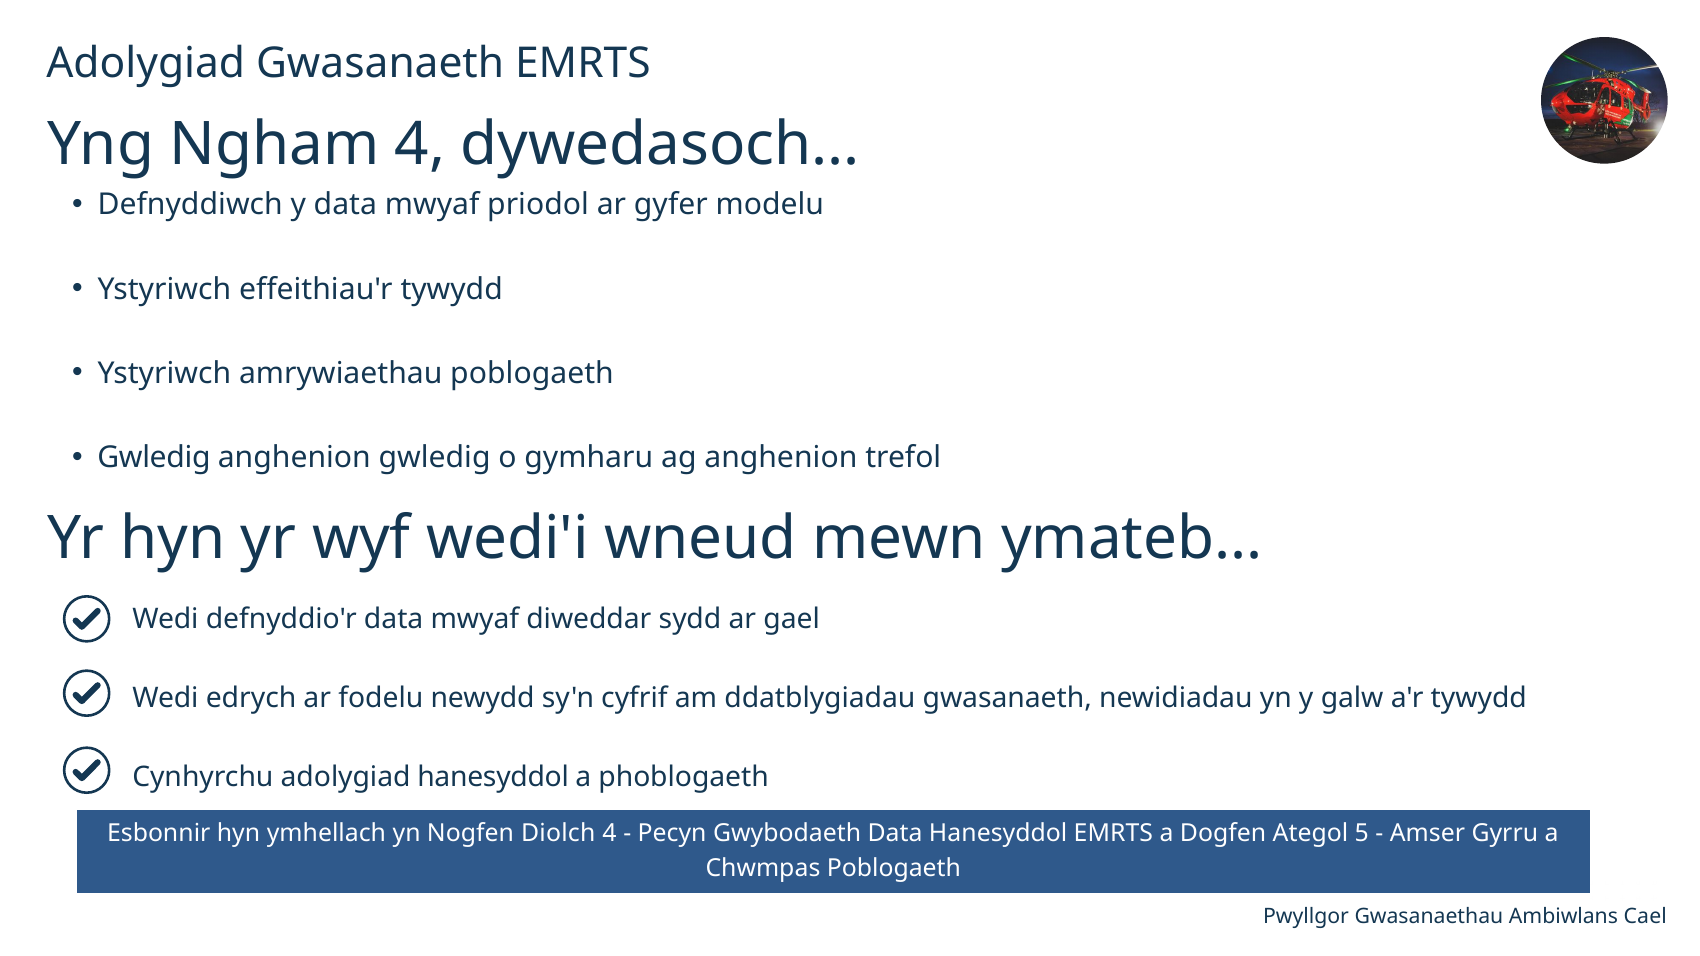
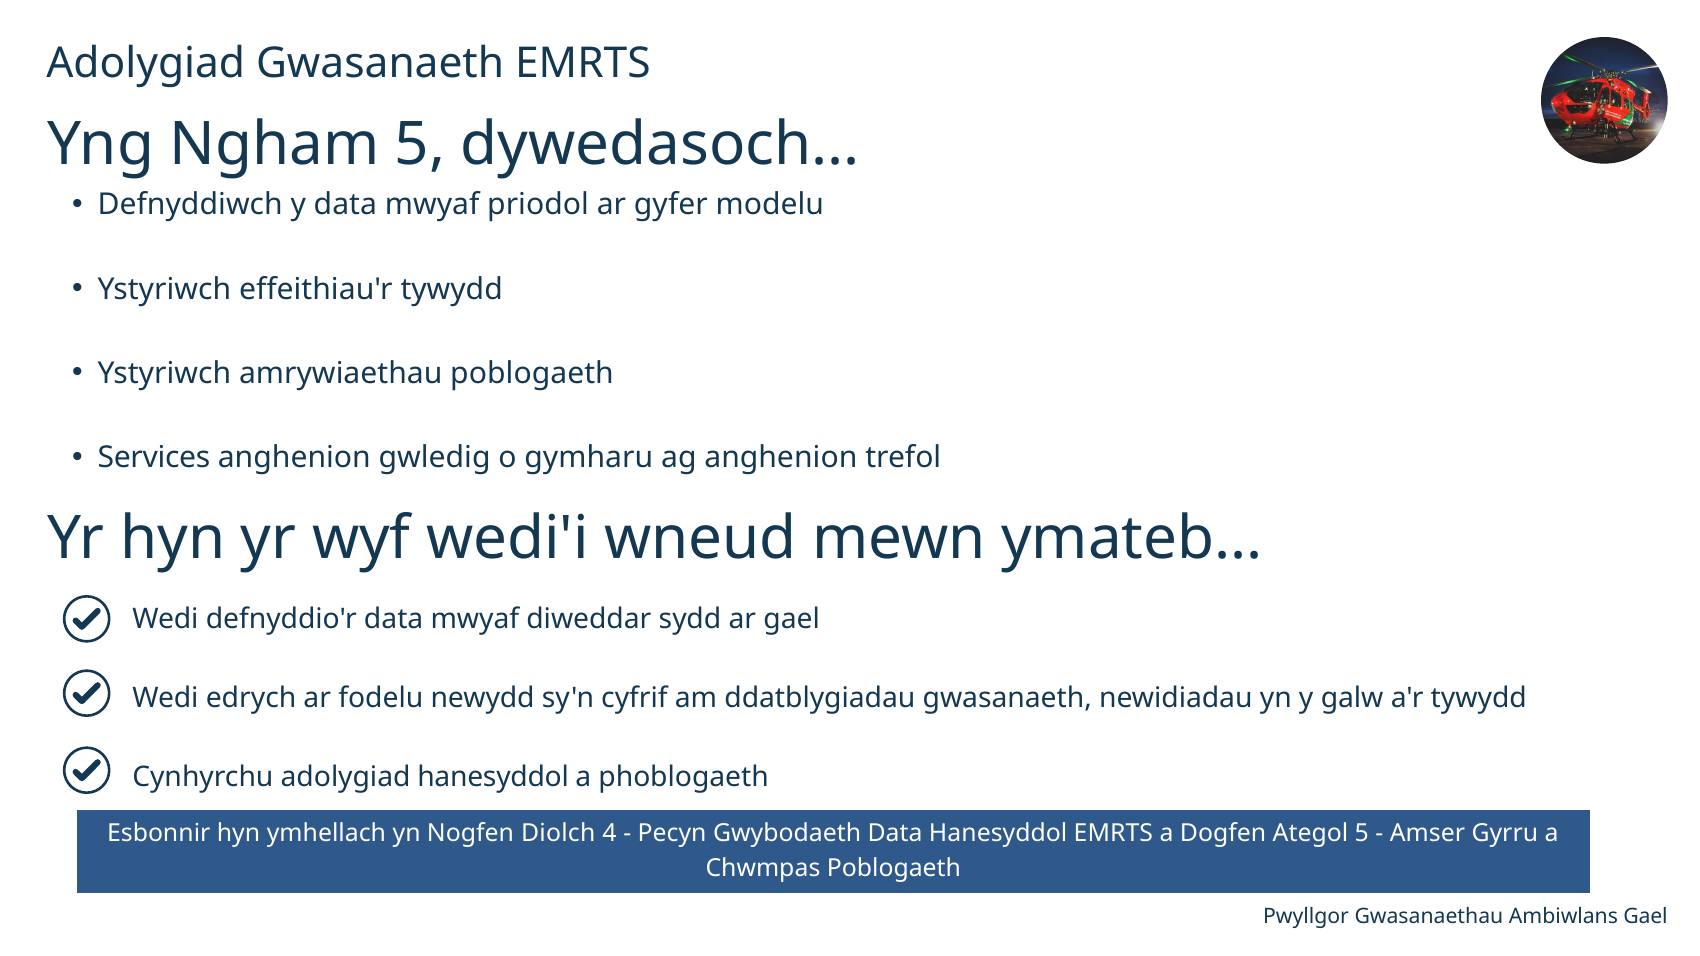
Ngham 4: 4 -> 5 (420, 145)
Gwledig: Gwledig -> Services (154, 458)
Ambiwlans Cael: Cael -> Gael (1645, 916)
